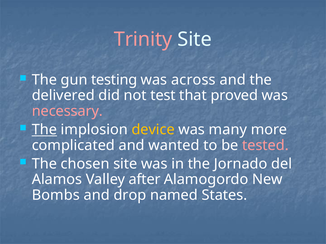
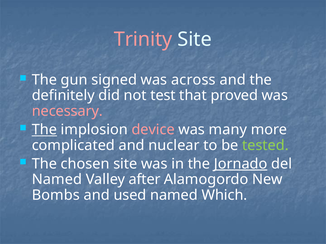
testing: testing -> signed (114, 80)
delivered: delivered -> definitely (63, 96)
device colour: yellow -> pink (153, 130)
wanted: wanted -> nuclear (174, 146)
tested colour: pink -> light green (265, 146)
Jornado underline: none -> present (241, 164)
Alamos: Alamos -> Named (57, 180)
drop: drop -> used (130, 195)
States: States -> Which (224, 195)
